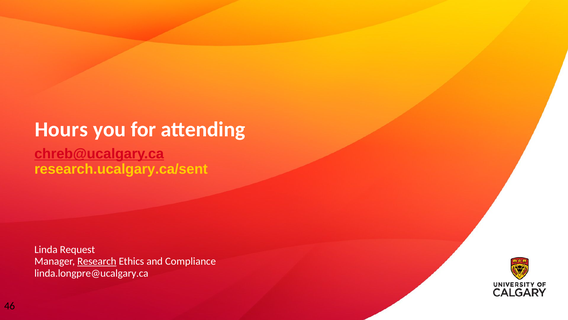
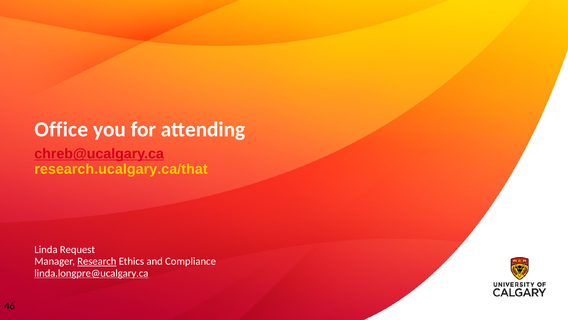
Hours: Hours -> Office (61, 129)
research.ucalgary.ca/sent: research.ucalgary.ca/sent -> research.ucalgary.ca/that (121, 169)
linda.longpre@ucalgary.ca underline: none -> present (91, 273)
